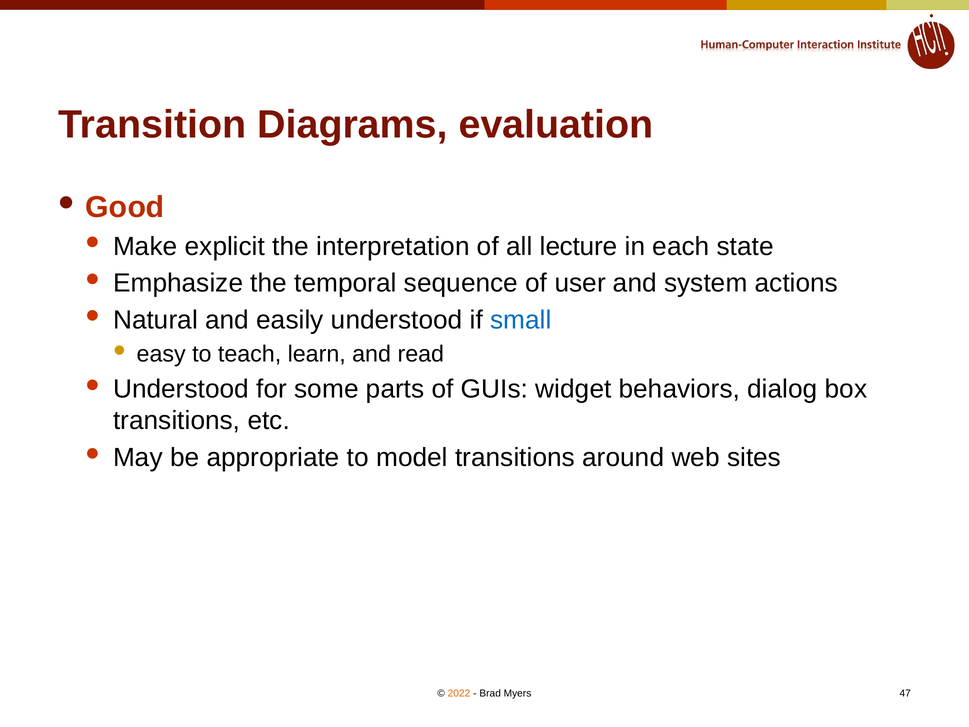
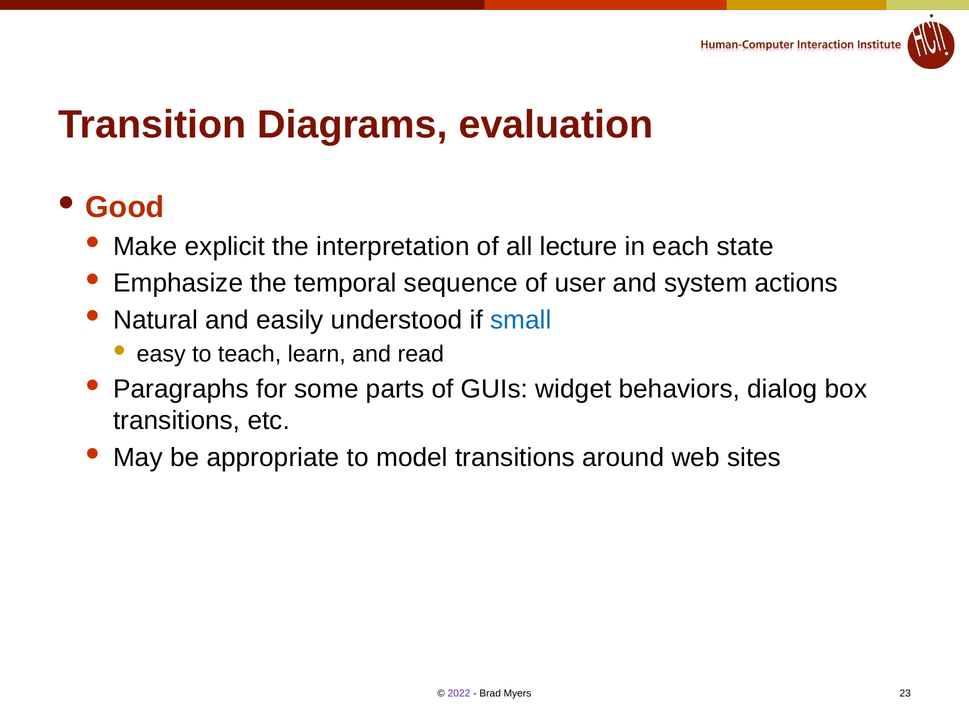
Understood: Understood -> Paragraphs (181, 389)
2022 colour: orange -> purple (459, 693)
47: 47 -> 23 (905, 693)
